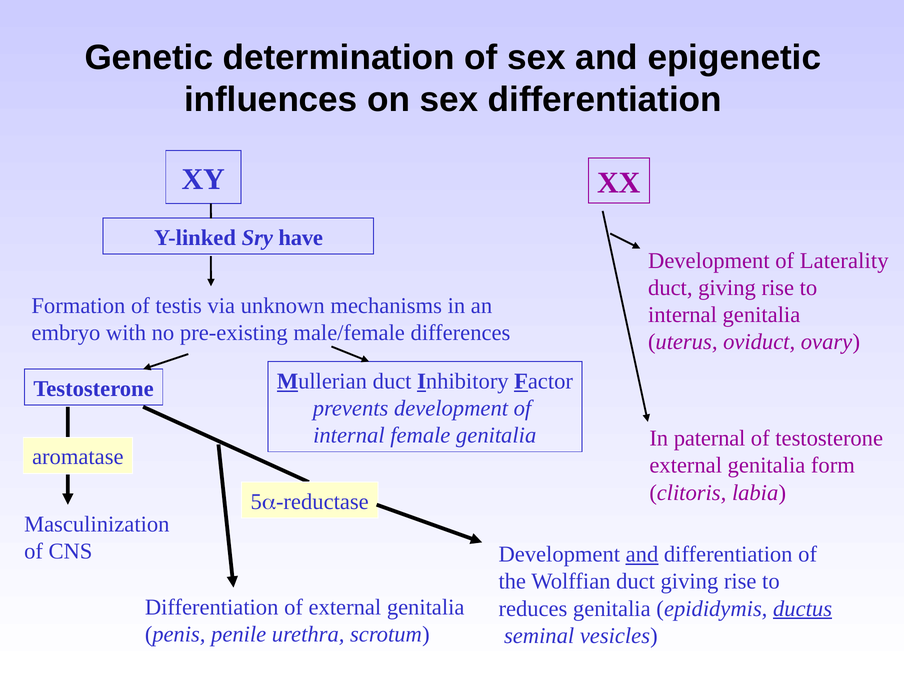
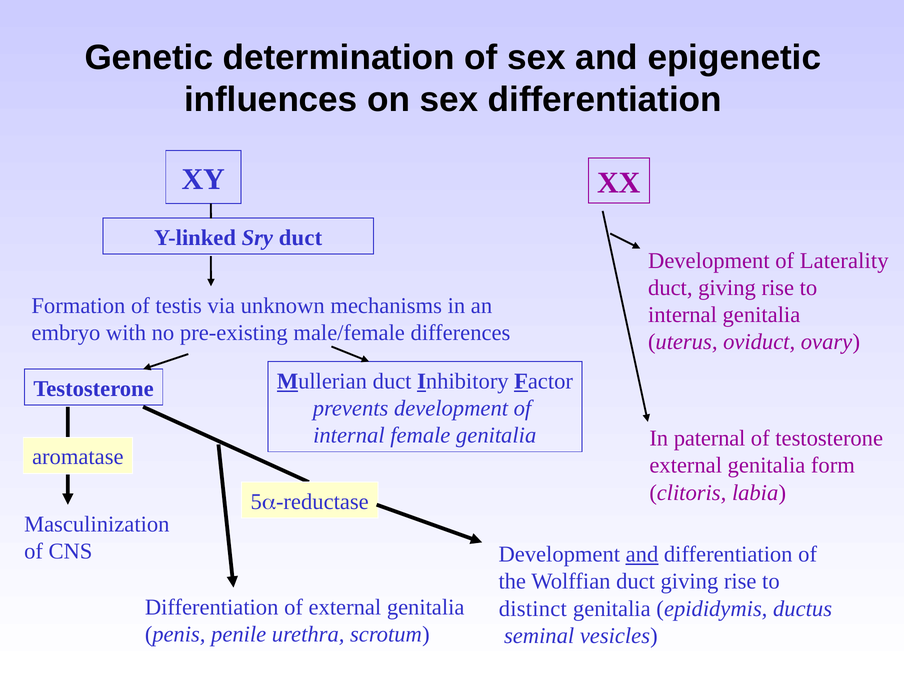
Sry have: have -> duct (300, 238)
reduces: reduces -> distinct (533, 609)
ductus underline: present -> none (803, 609)
